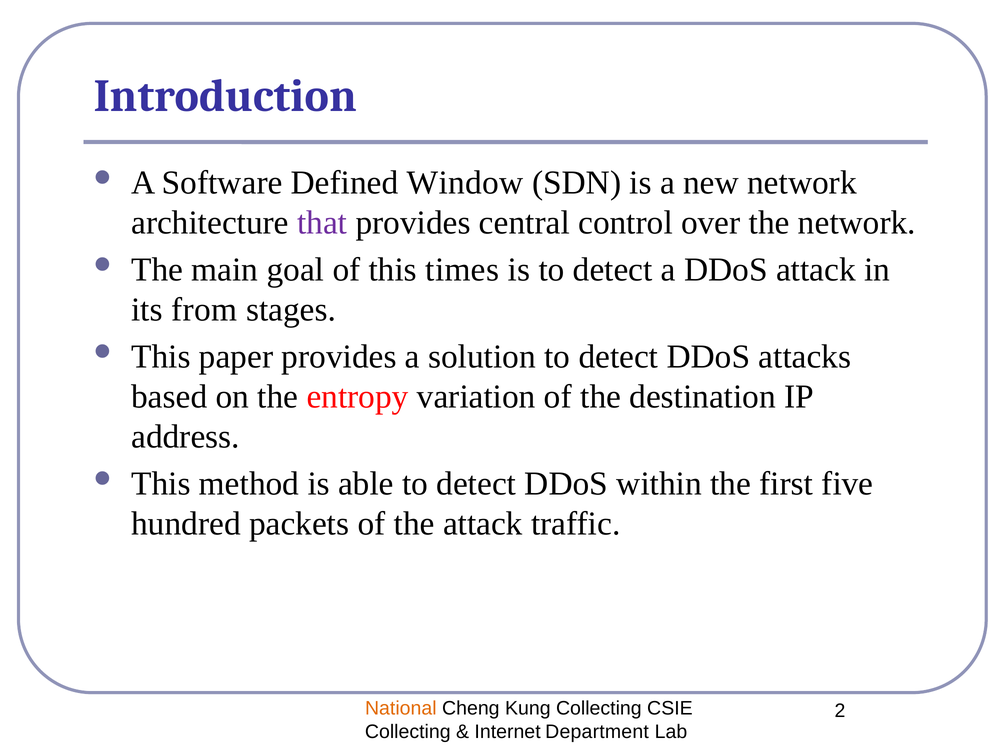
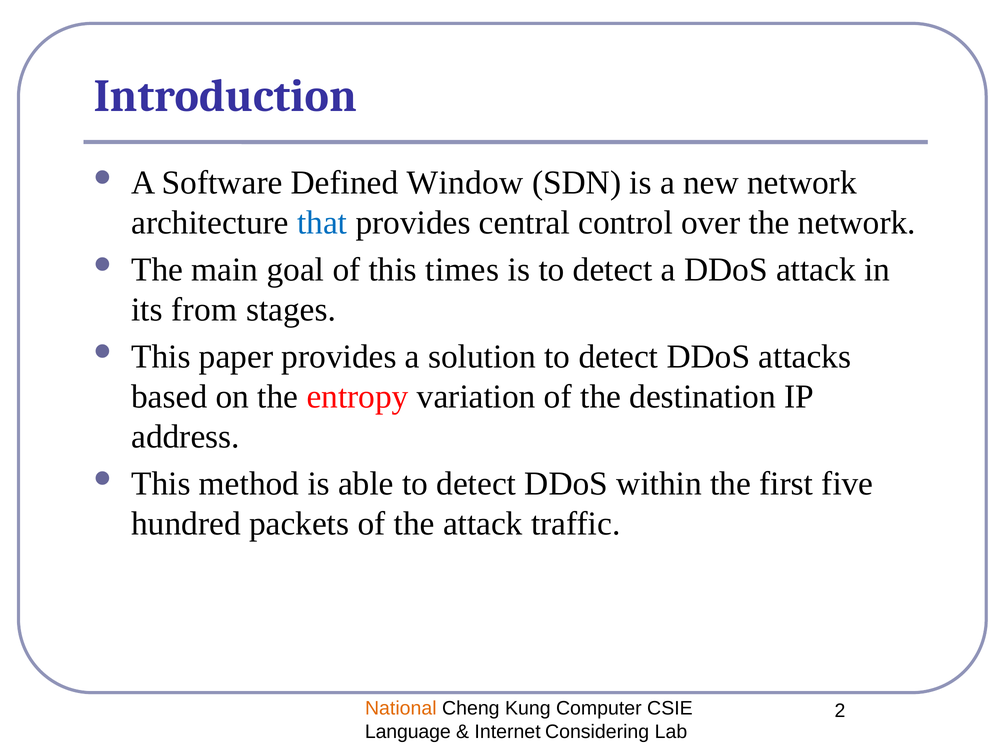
that colour: purple -> blue (322, 223)
Kung Collecting: Collecting -> Computer (599, 707)
Collecting: Collecting -> Language (408, 731)
Department: Department -> Considering (597, 731)
